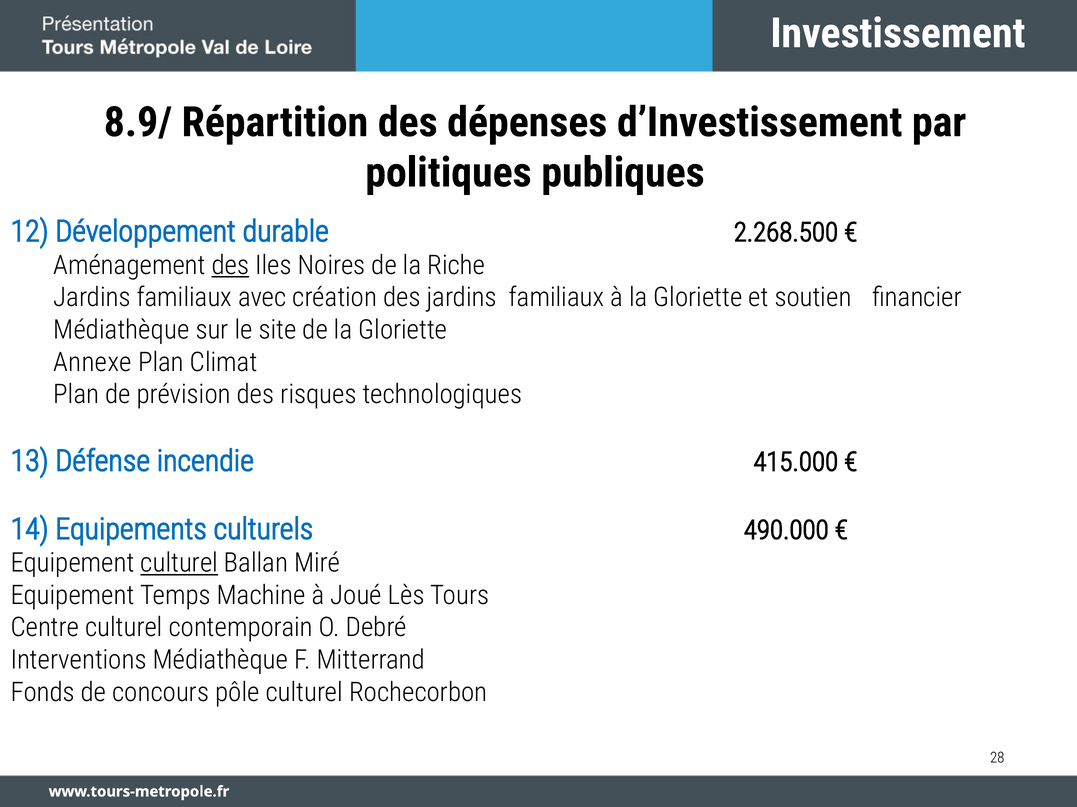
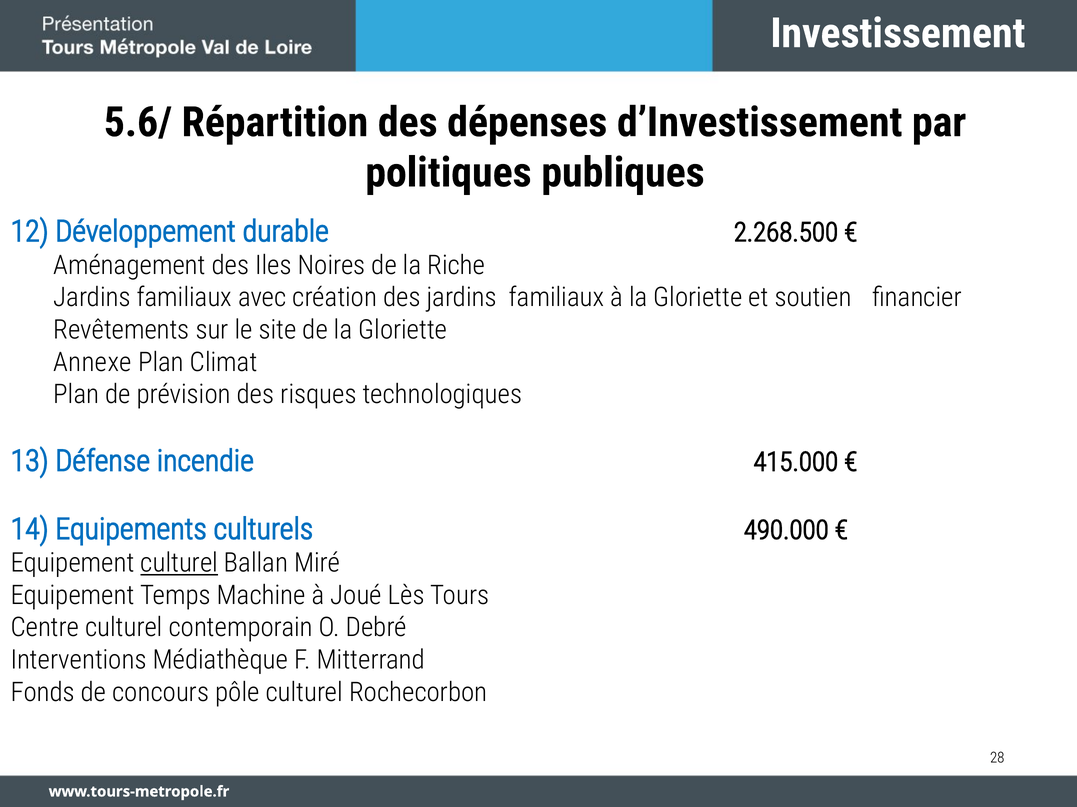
8.9/: 8.9/ -> 5.6/ (138, 122)
des underline: present -> none (230, 266)
Médiathèque: Médiathèque -> Revêtements (121, 330)
